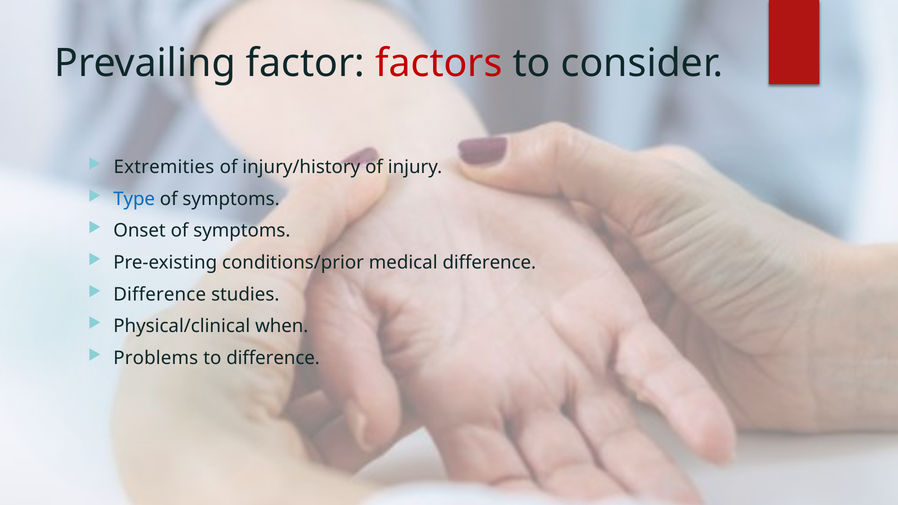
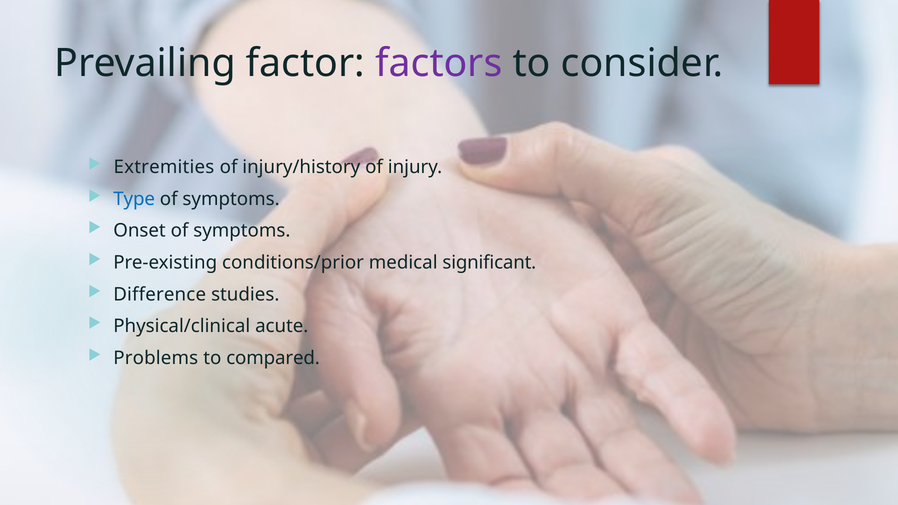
factors colour: red -> purple (439, 63)
medical difference: difference -> significant (489, 263)
when: when -> acute (282, 326)
to difference: difference -> compared (273, 358)
